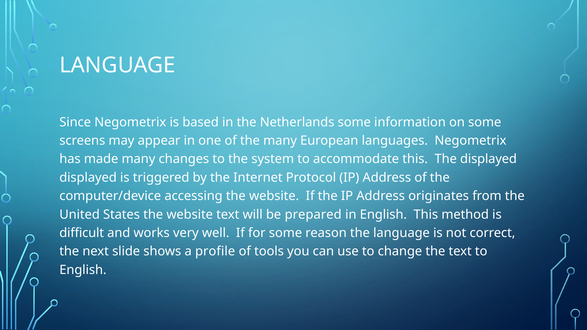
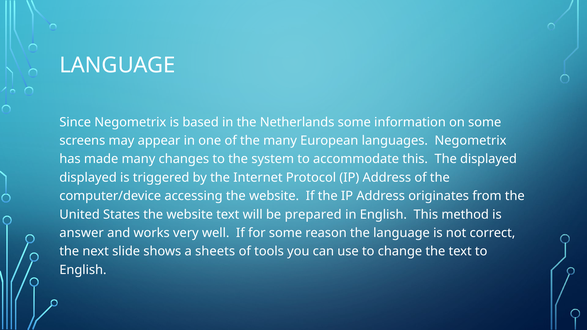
difficult: difficult -> answer (82, 233)
profile: profile -> sheets (215, 252)
